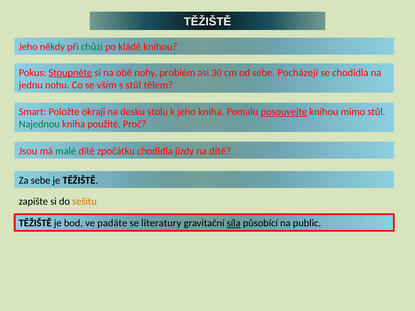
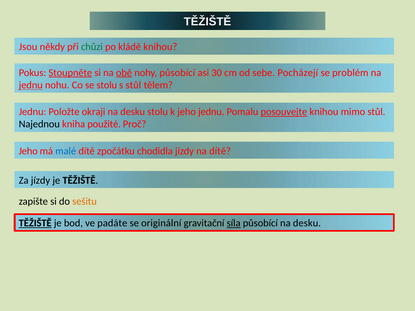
Jeho: Jeho -> Jsou (28, 47)
obě underline: none -> present (124, 73)
nohy problém: problém -> působící (177, 73)
se chodidla: chodidla -> problém (350, 73)
jednu underline: none -> present (31, 85)
se vším: vším -> stolu (107, 85)
Smart: Smart -> Jednu (32, 112)
jeho kniha: kniha -> jednu (211, 112)
Najednou colour: green -> black (39, 124)
Jsou: Jsou -> Jeho (28, 151)
malé colour: green -> blue (66, 151)
Za sebe: sebe -> jízdy (41, 181)
TĚŽIŠTĚ underline: none -> present (35, 223)
literatury: literatury -> originální (161, 223)
působící na public: public -> desku (307, 223)
